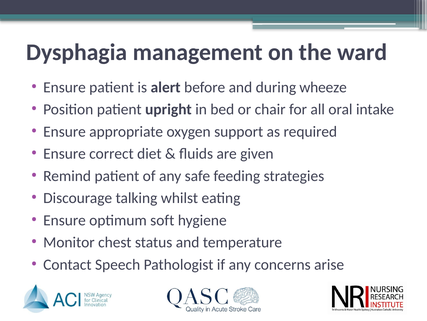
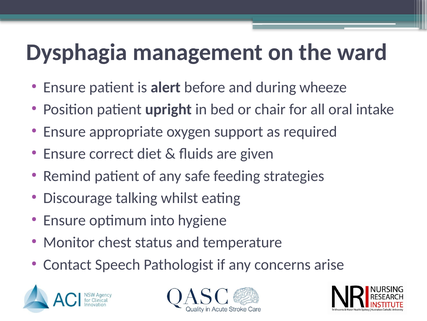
soft: soft -> into (162, 220)
